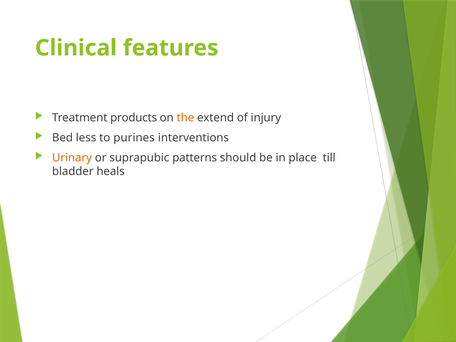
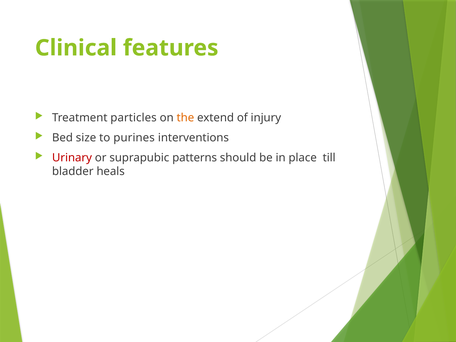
products: products -> particles (134, 118)
less: less -> size (86, 138)
Urinary colour: orange -> red (72, 158)
